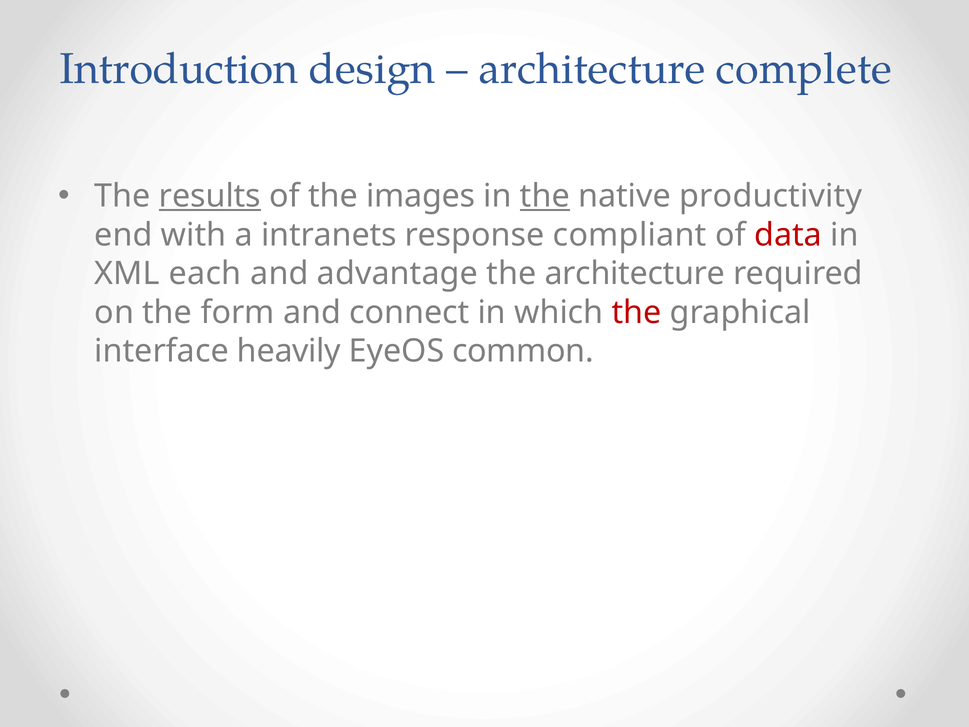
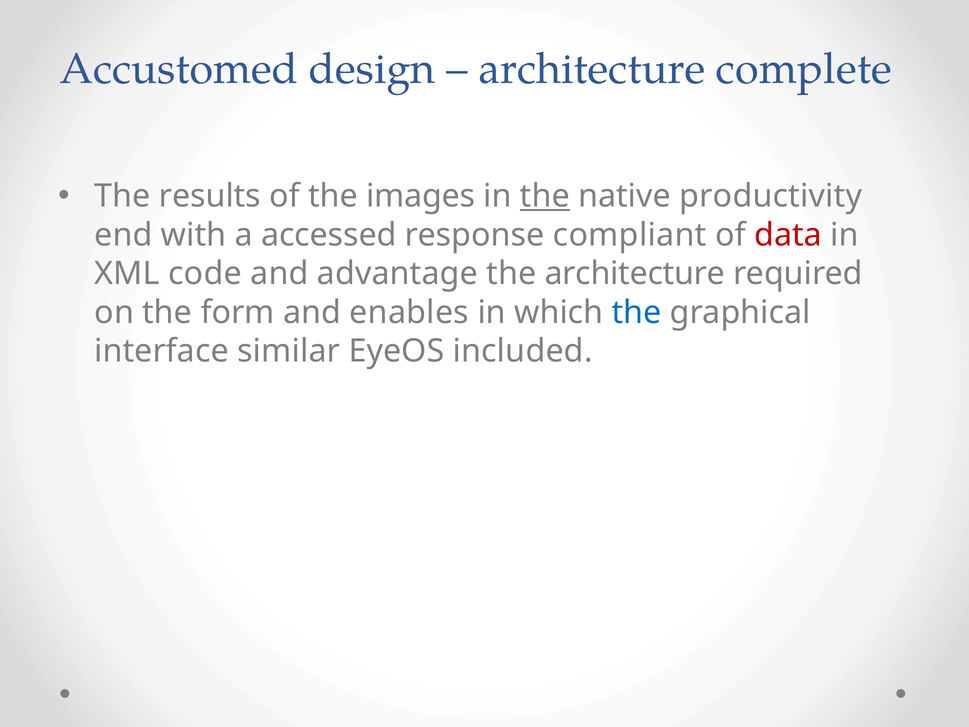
Introduction: Introduction -> Accustomed (179, 69)
results underline: present -> none (210, 196)
intranets: intranets -> accessed (329, 235)
each: each -> code (205, 274)
connect: connect -> enables (409, 312)
the colour: red -> blue (637, 312)
heavily: heavily -> similar (289, 351)
common: common -> included (523, 351)
